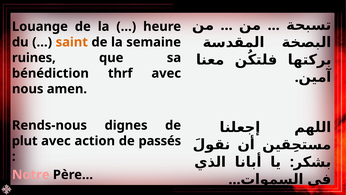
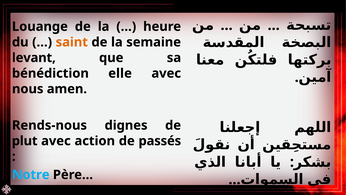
ruines: ruines -> levant (34, 58)
thrf: thrf -> elle (120, 73)
Notre colour: pink -> light blue (31, 174)
